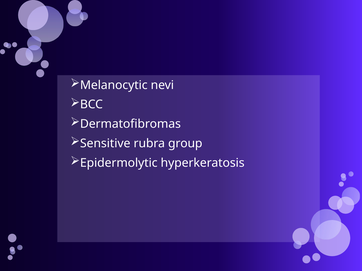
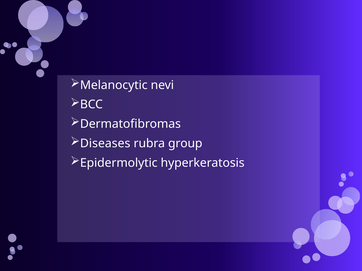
Sensitive: Sensitive -> Diseases (105, 144)
